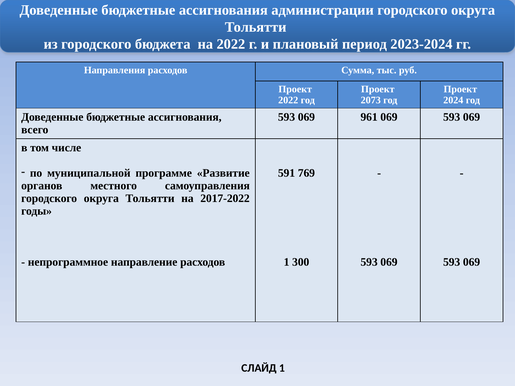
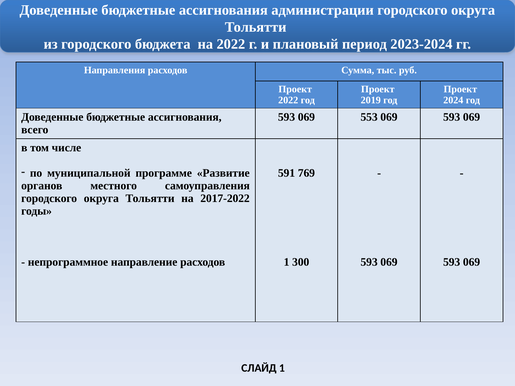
2073: 2073 -> 2019 (371, 100)
961: 961 -> 553 (369, 117)
